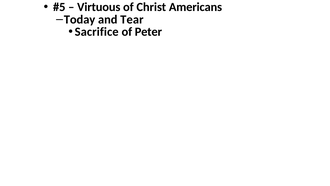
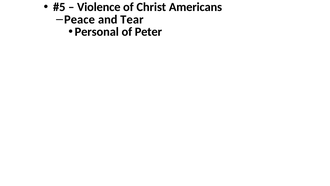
Virtuous: Virtuous -> Violence (99, 7)
Today: Today -> Peace (79, 19)
Sacrifice: Sacrifice -> Personal (97, 32)
